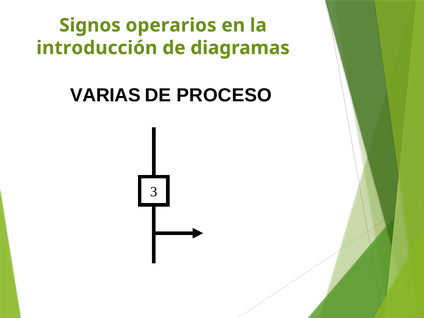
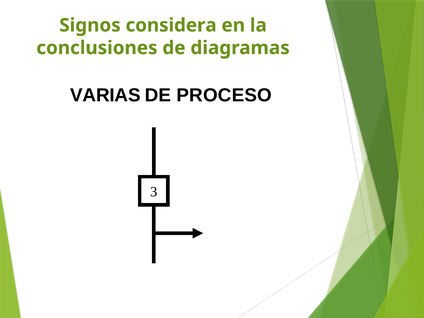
operarios: operarios -> considera (171, 25)
introducción: introducción -> conclusiones (97, 48)
